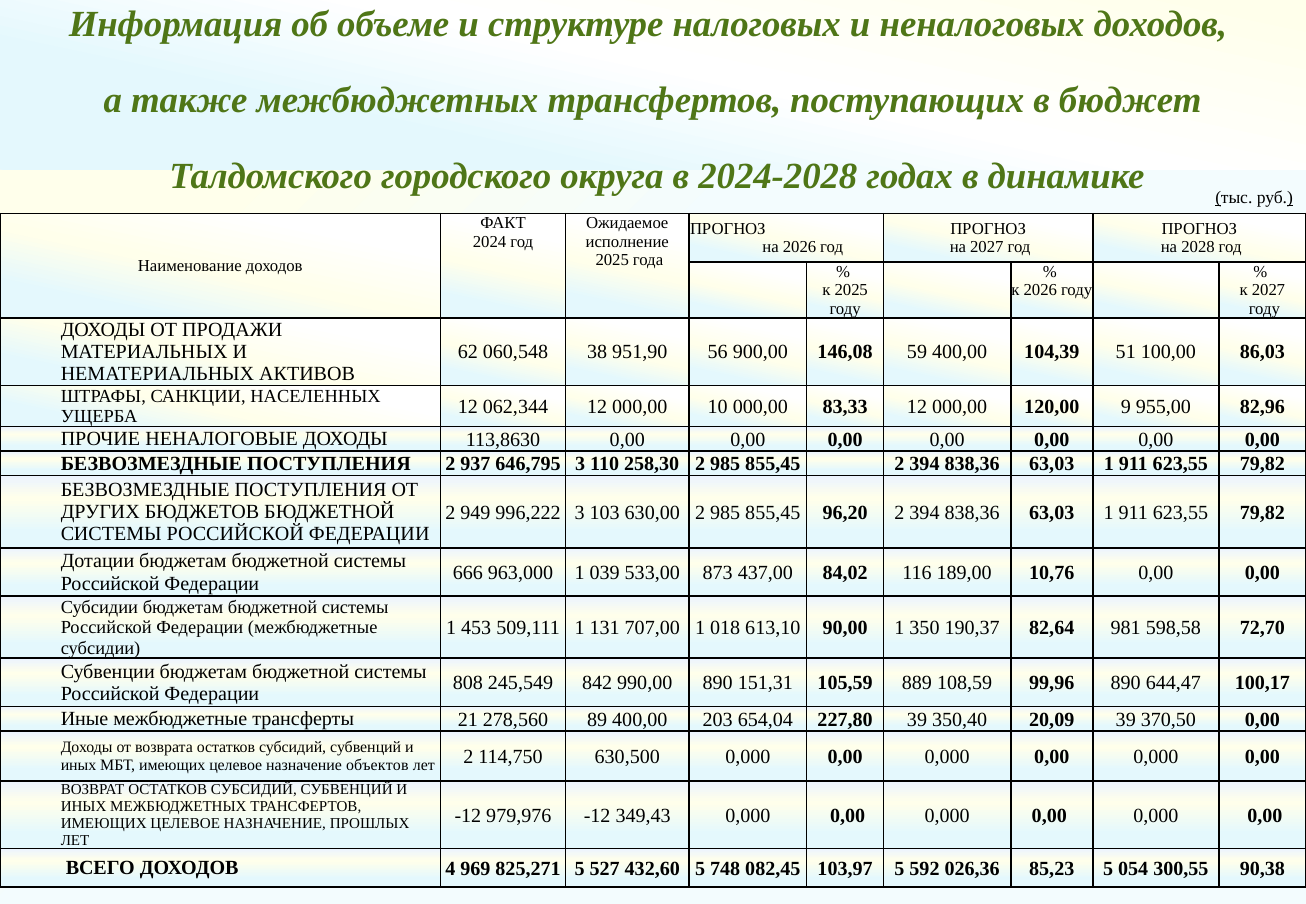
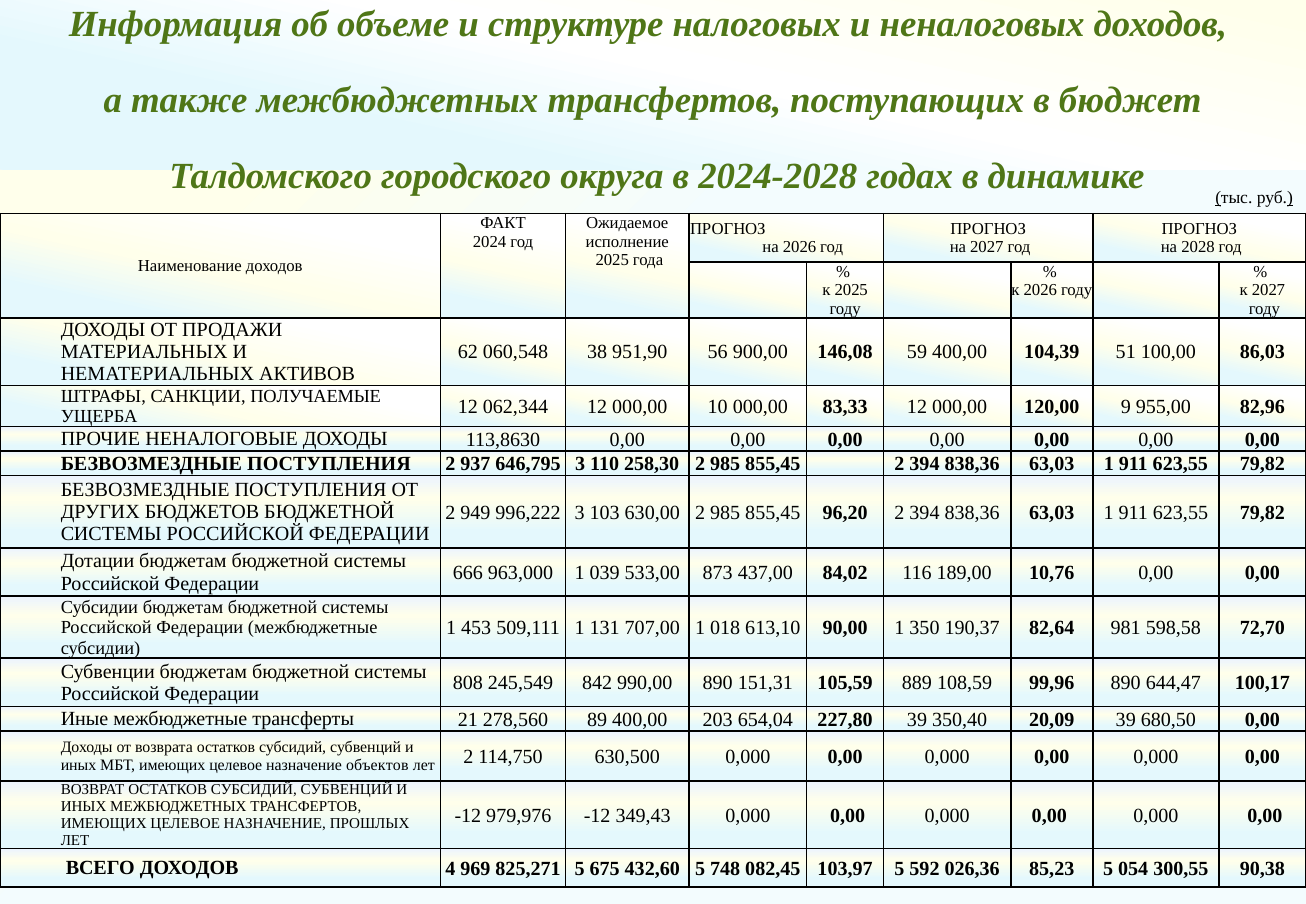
НАСЕЛЕННЫХ: НАСЕЛЕННЫХ -> ПОЛУЧАЕМЫЕ (316, 396)
370,50: 370,50 -> 680,50 (1168, 720)
527: 527 -> 675 (605, 869)
